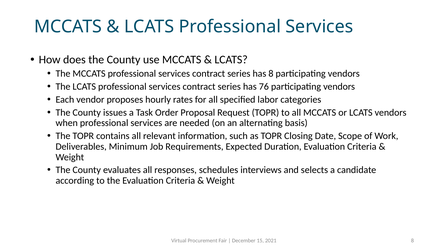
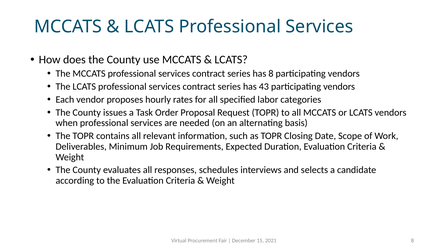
76: 76 -> 43 (264, 87)
